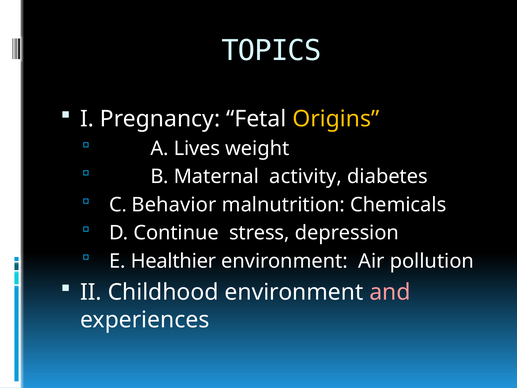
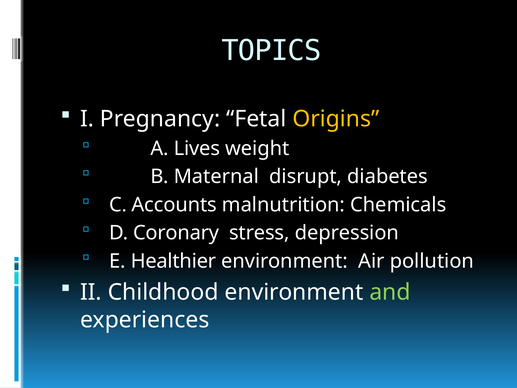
activity: activity -> disrupt (306, 177)
Behavior: Behavior -> Accounts (174, 205)
Continue: Continue -> Coronary (176, 233)
and colour: pink -> light green (390, 292)
